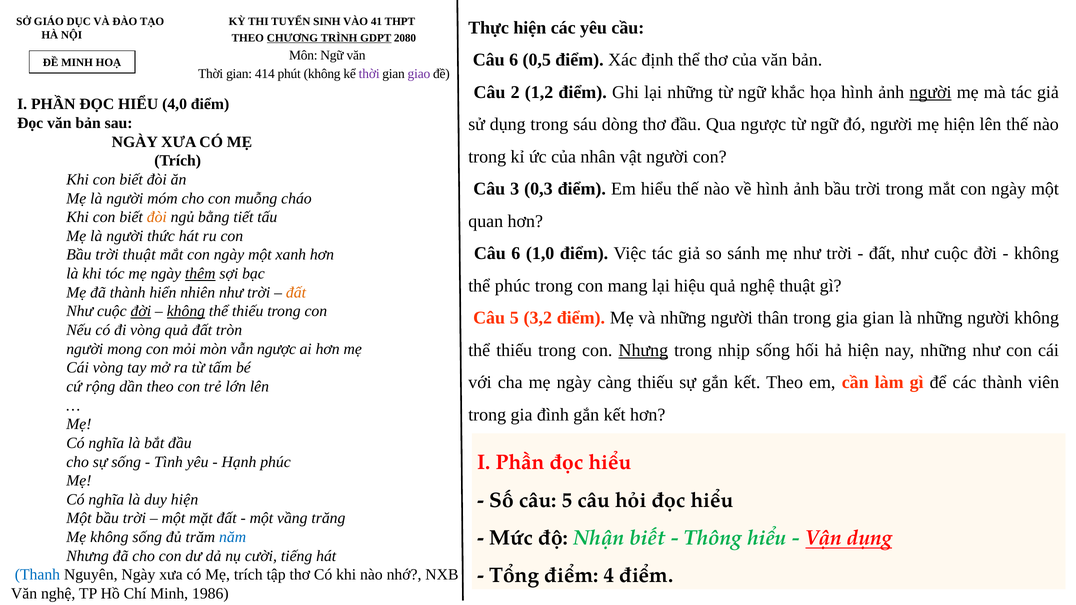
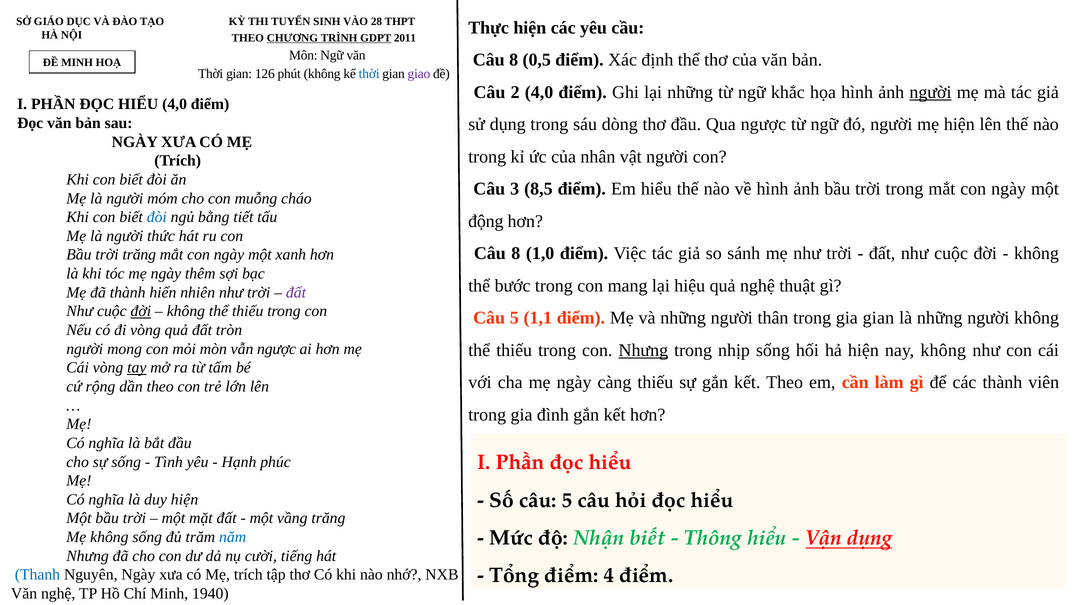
41: 41 -> 28 (376, 21)
2080: 2080 -> 2011 (405, 38)
6: 6 -> 8 (514, 60)
414: 414 -> 126 (265, 74)
thời colour: purple -> blue (369, 74)
2 1,2: 1,2 -> 4,0 (539, 92)
0,3: 0,3 -> 8,5 (538, 189)
đòi colour: orange -> blue (157, 217)
quan: quan -> động (486, 221)
6: 6 -> 8 (516, 254)
trời thuật: thuật -> trăng (139, 255)
thêm underline: present -> none (200, 274)
thể phúc: phúc -> bước (513, 286)
đất colour: orange -> purple (296, 293)
không underline: present -> none (186, 311)
3,2: 3,2 -> 1,1 (538, 318)
nay những: những -> không (943, 350)
tay underline: none -> present (137, 368)
1986: 1986 -> 1940 (210, 594)
